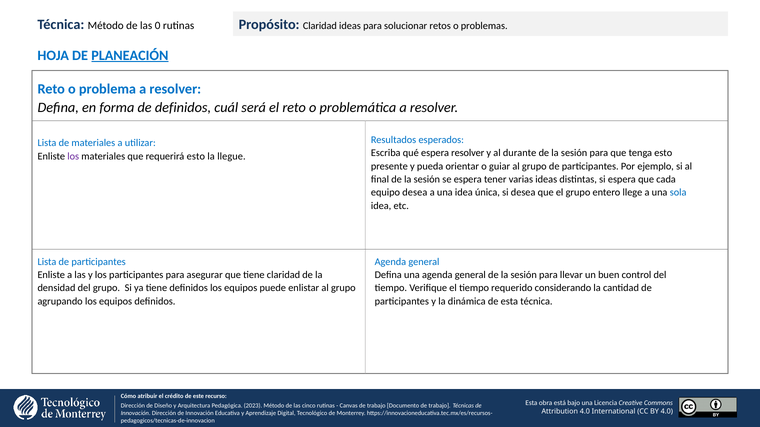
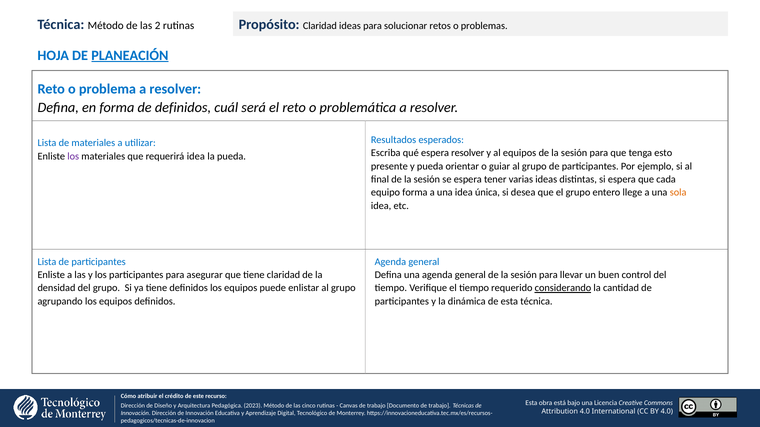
0: 0 -> 2 (158, 26)
al durante: durante -> equipos (520, 153)
requerirá esto: esto -> idea (196, 156)
la llegue: llegue -> pueda (232, 156)
equipo desea: desea -> forma (415, 193)
sola colour: blue -> orange (678, 193)
considerando underline: none -> present (563, 288)
